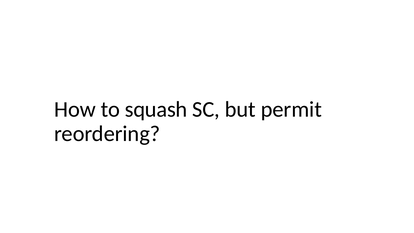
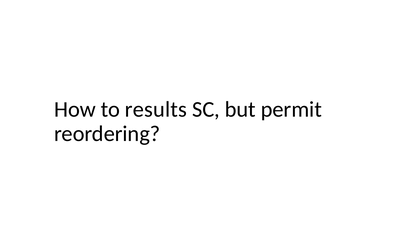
squash: squash -> results (156, 109)
